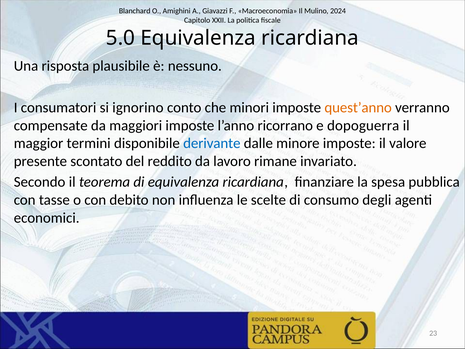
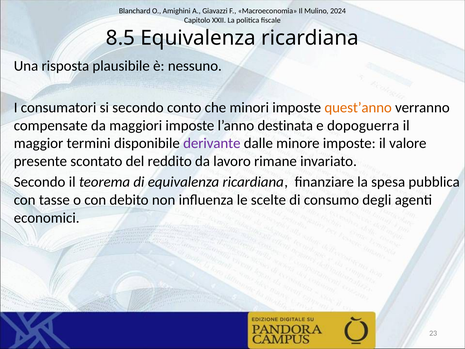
5.0: 5.0 -> 8.5 (120, 38)
si ignorino: ignorino -> secondo (138, 108)
ricorrano: ricorrano -> destinata (285, 125)
derivante colour: blue -> purple (212, 143)
